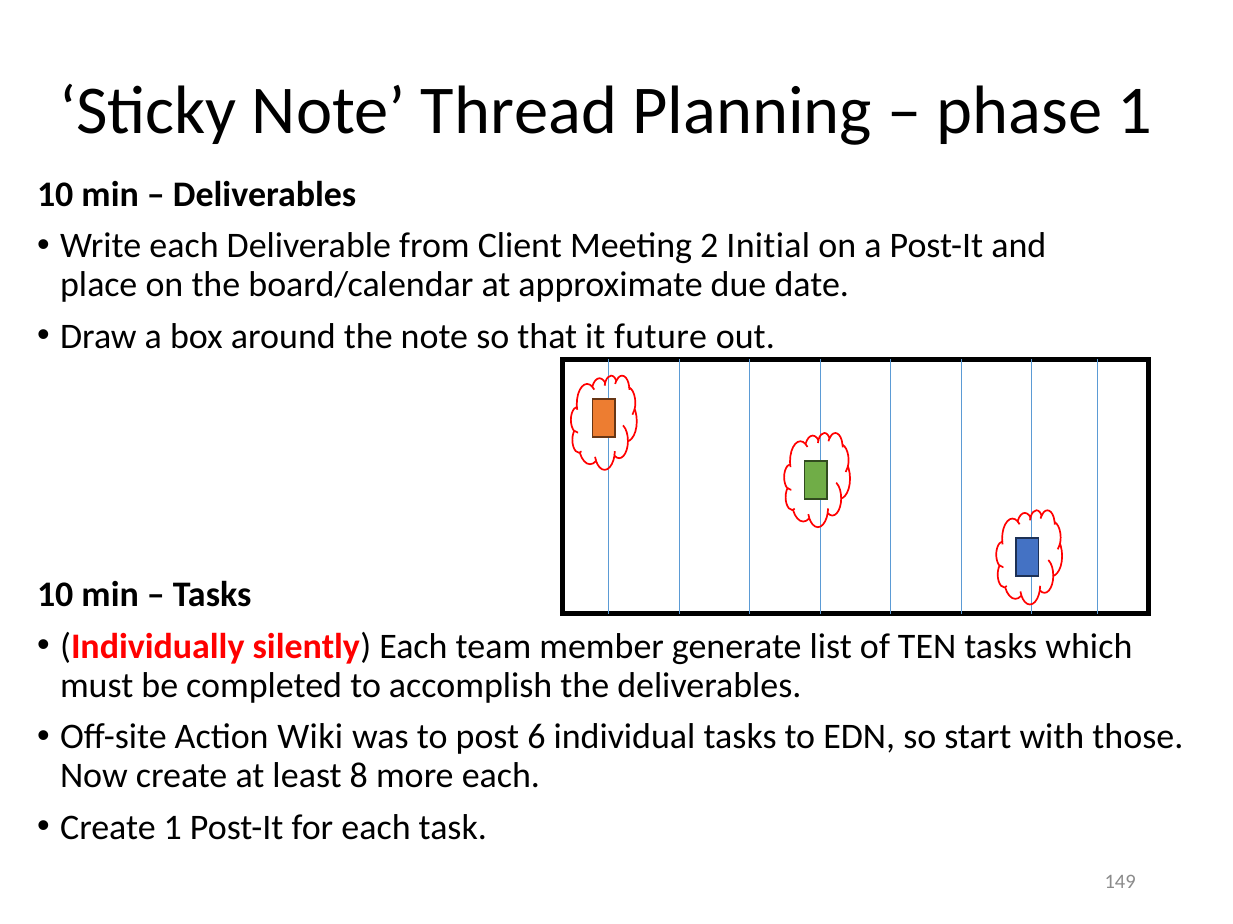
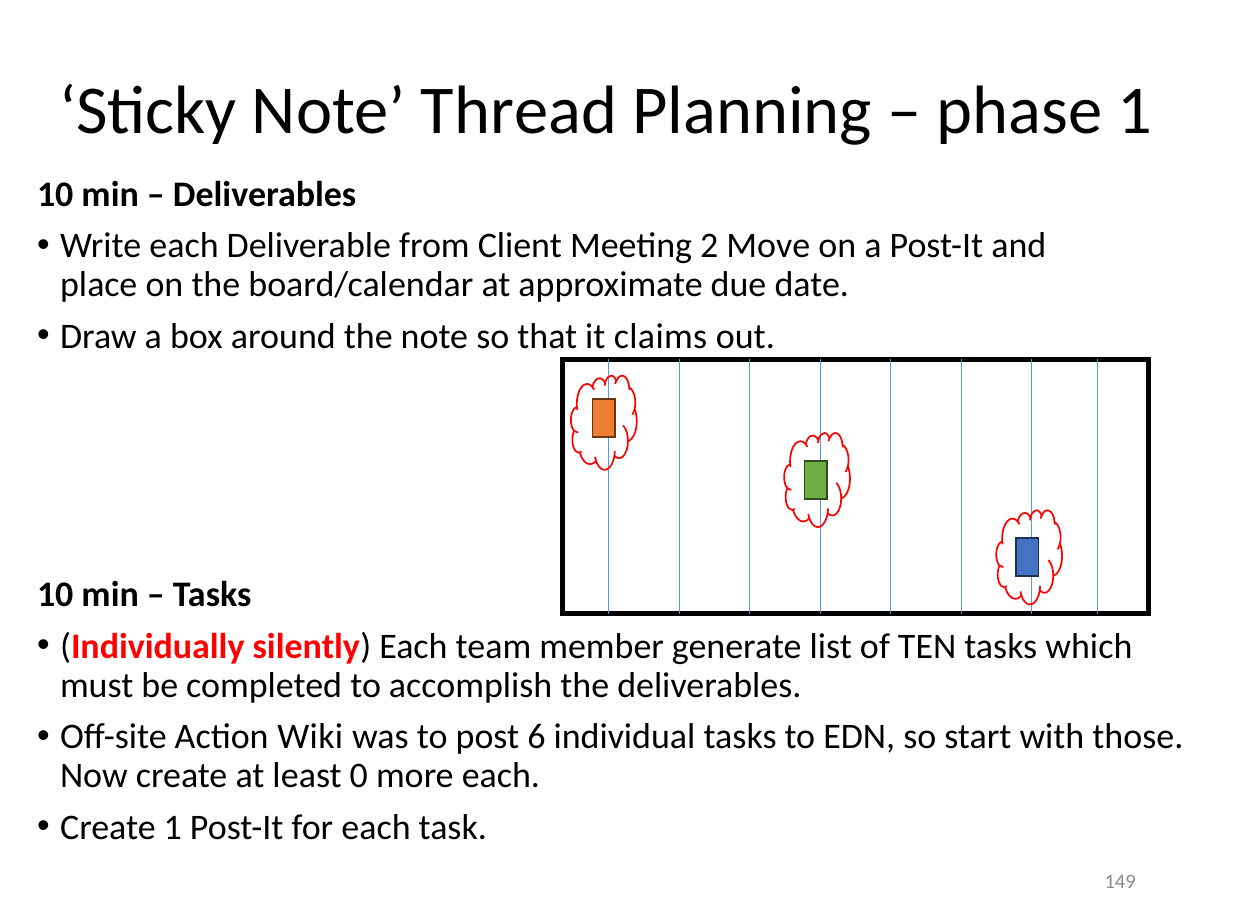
Initial: Initial -> Move (768, 246)
future: future -> claims (661, 337)
8: 8 -> 0 (359, 776)
